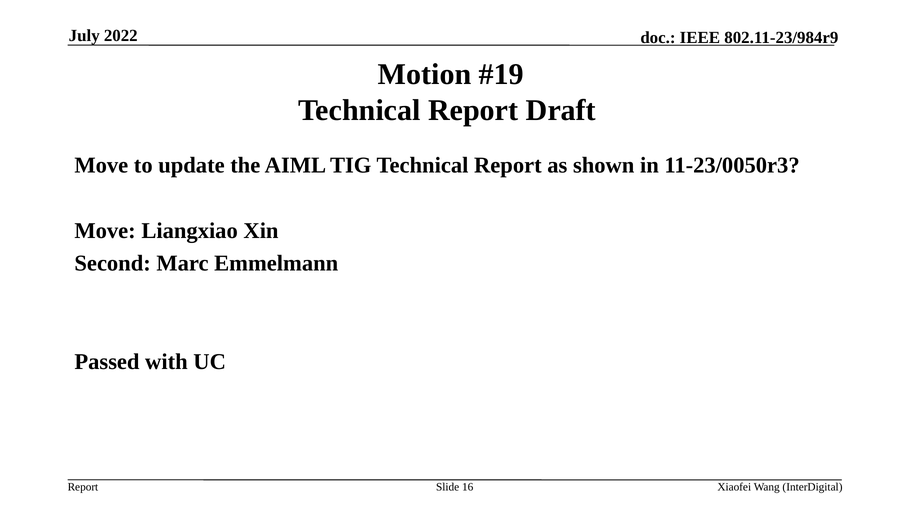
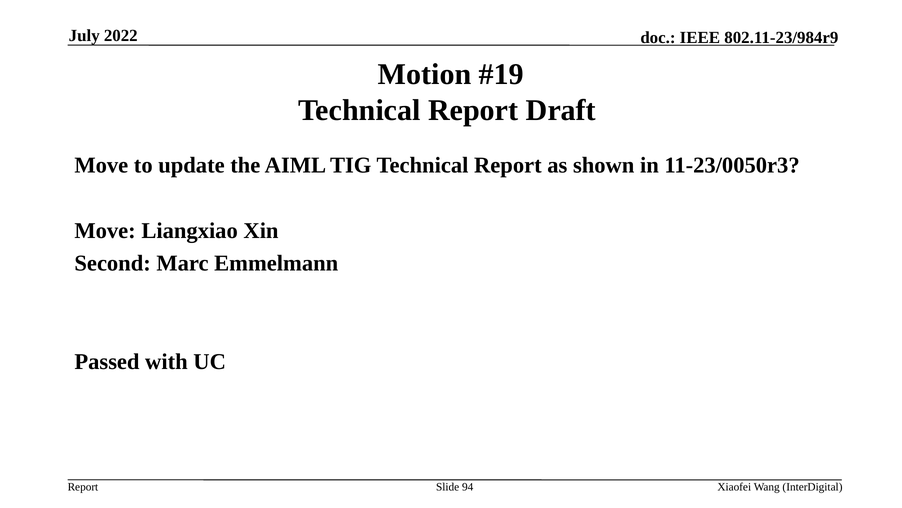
16: 16 -> 94 (468, 487)
